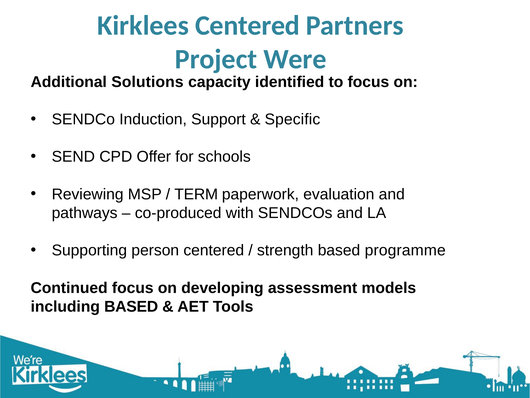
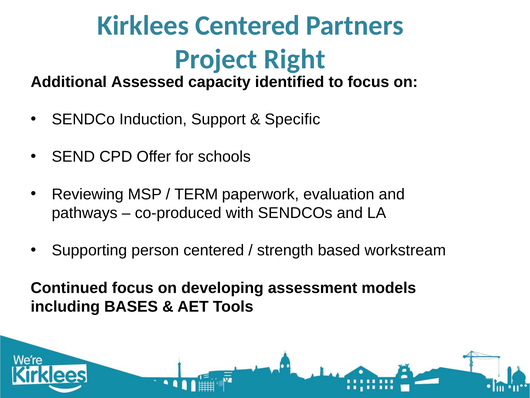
Were: Were -> Right (295, 59)
Solutions: Solutions -> Assessed (148, 82)
programme: programme -> workstream (405, 250)
including BASED: BASED -> BASES (131, 306)
